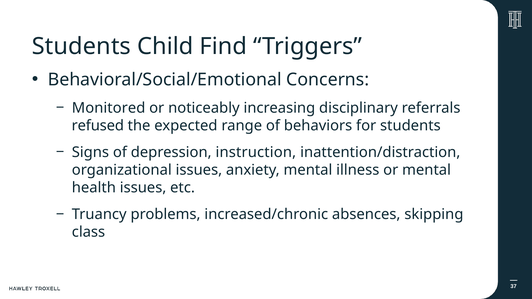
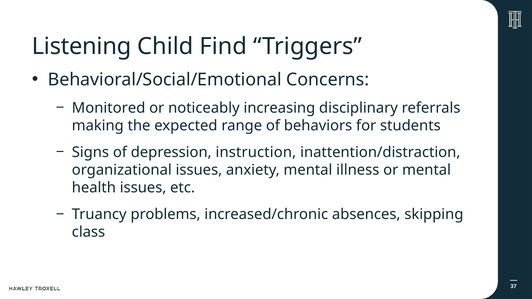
Students: Students -> Listening (82, 46)
refused: refused -> making (98, 126)
